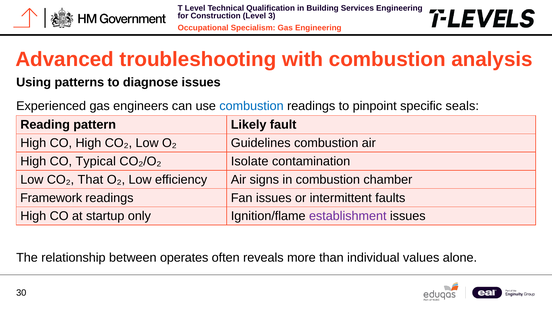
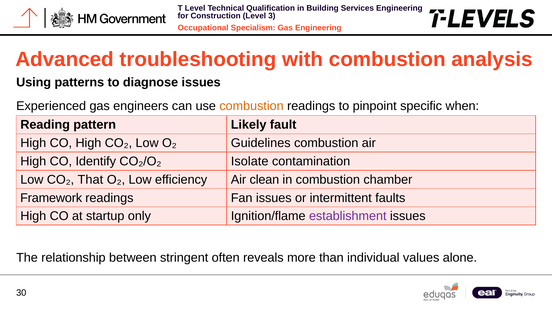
combustion colour: blue -> orange (251, 106)
seals: seals -> when (462, 106)
Typical: Typical -> Identify (96, 161)
signs: signs -> clean (264, 179)
operates: operates -> stringent (184, 257)
